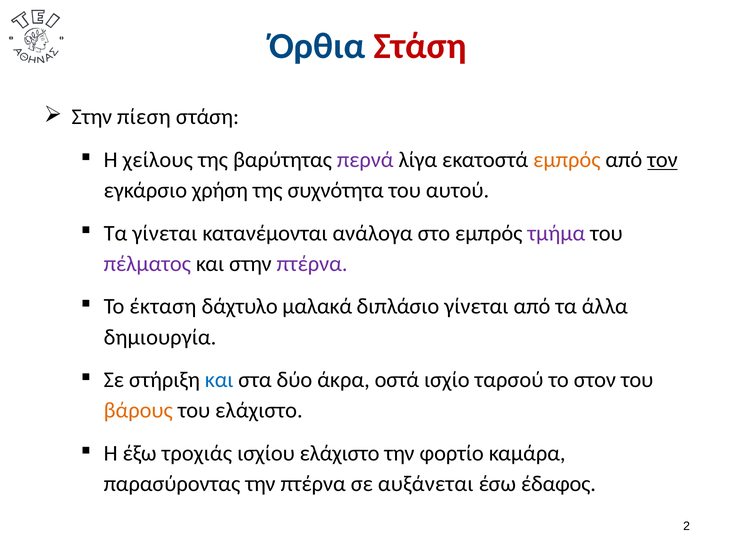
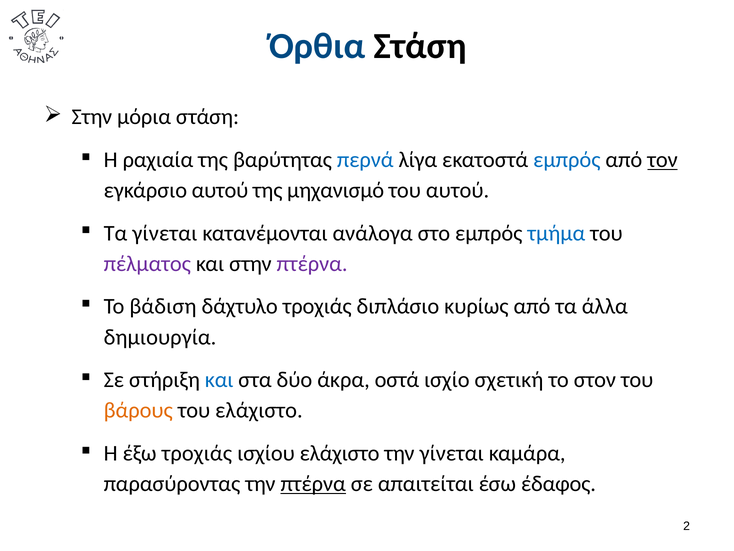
Στάση colour: red -> black (420, 46)
πίεση: πίεση -> μόρια (144, 117)
χείλους: χείλους -> ραχιαία (158, 160)
περνά colour: purple -> blue (365, 160)
εμπρός colour: orange -> blue (567, 160)
εγκάρσιο χρήση: χρήση -> αυτού (220, 190)
συχνότητα: συχνότητα -> μηχανισμό (336, 190)
τμήμα colour: purple -> blue (556, 233)
έκταση: έκταση -> βάδιση (163, 306)
δάχτυλο μαλακά: μαλακά -> τροχιάς (317, 306)
διπλάσιο γίνεται: γίνεται -> κυρίως (476, 306)
ταρσού: ταρσού -> σχετική (509, 380)
την φορτίο: φορτίο -> γίνεται (452, 453)
πτέρνα underline: none -> present (313, 483)
αυξάνεται: αυξάνεται -> απαιτείται (426, 483)
